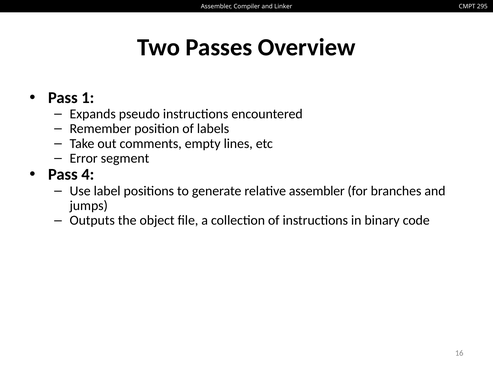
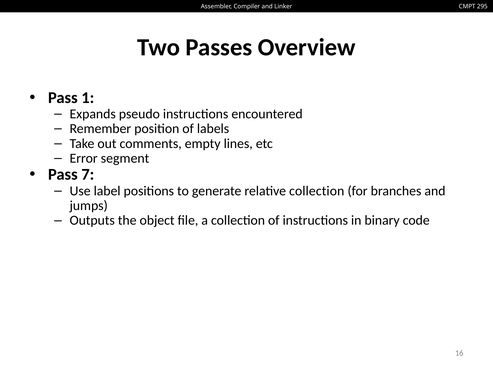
4: 4 -> 7 (88, 174)
relative assembler: assembler -> collection (317, 191)
